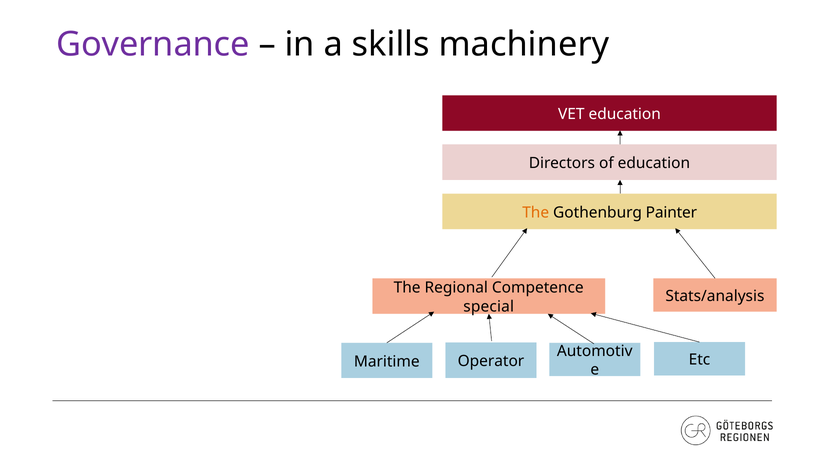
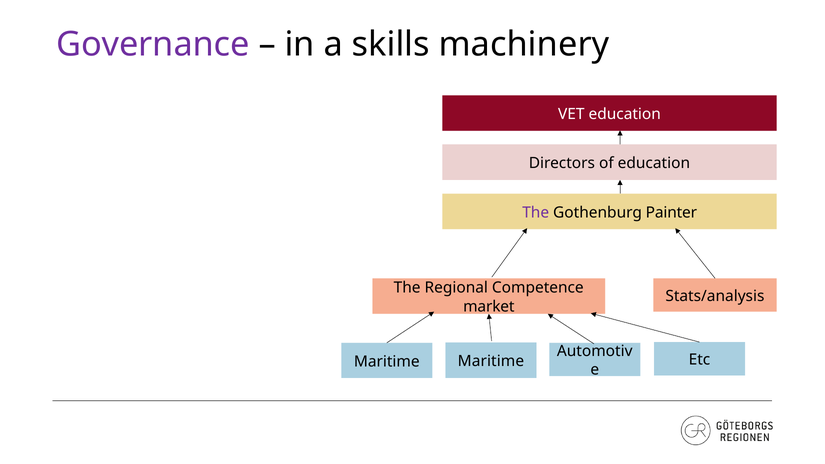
The colour: orange -> purple (536, 213)
special: special -> market (489, 306)
Maritime Operator: Operator -> Maritime (491, 361)
